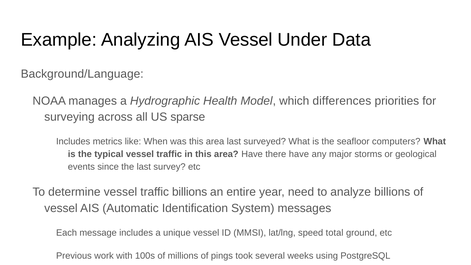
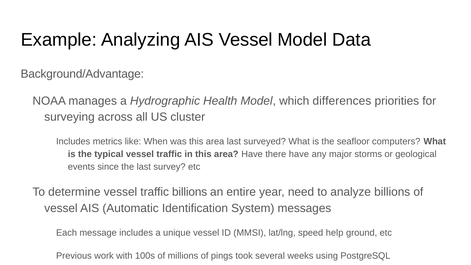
Vessel Under: Under -> Model (302, 40)
Background/Language: Background/Language -> Background/Advantage (82, 74)
sparse: sparse -> cluster (188, 117)
total: total -> help (335, 233)
